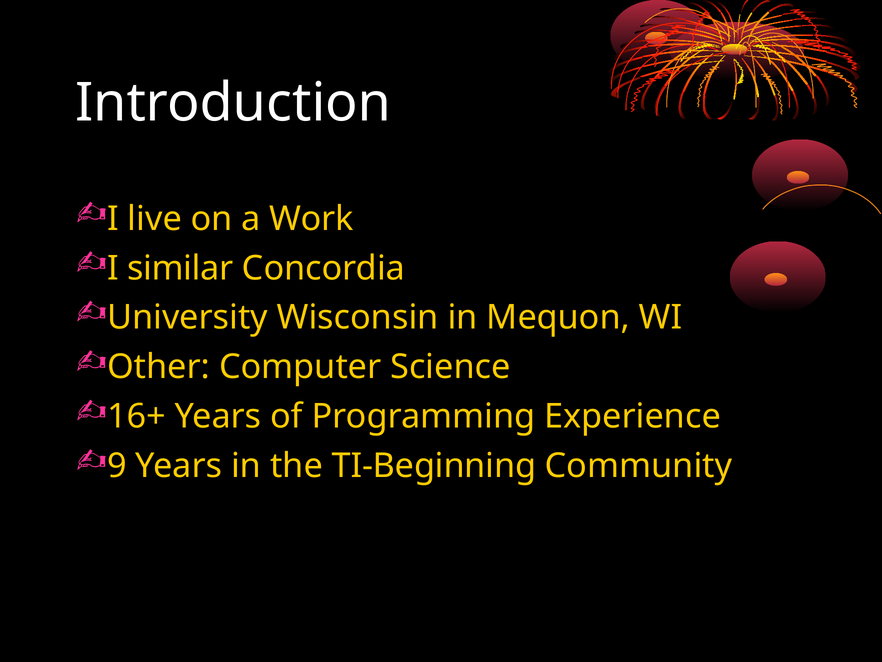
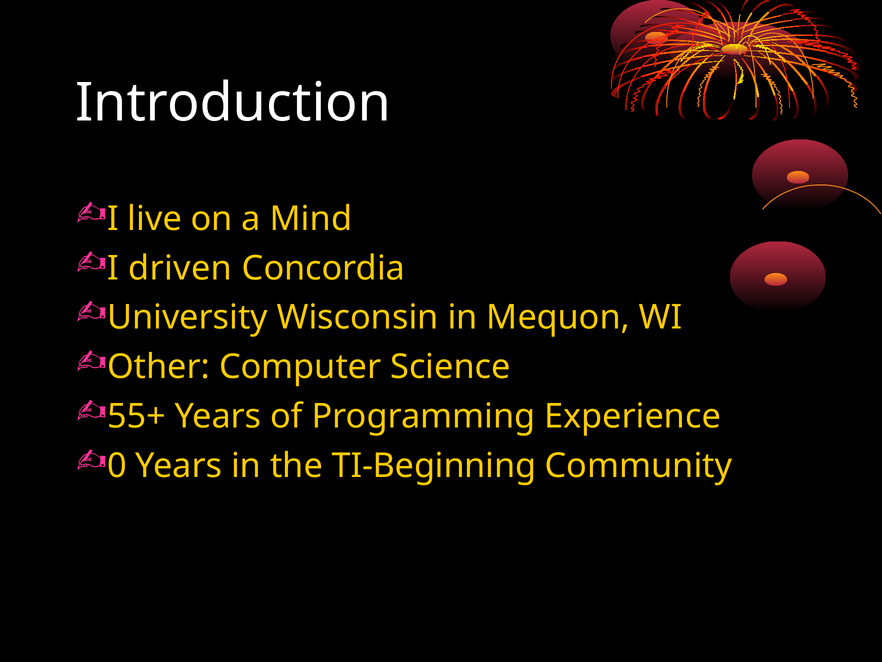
Work: Work -> Mind (311, 219)
similar: similar -> driven (180, 268)
16+: 16+ -> 55+ (136, 416)
9: 9 -> 0 (117, 466)
